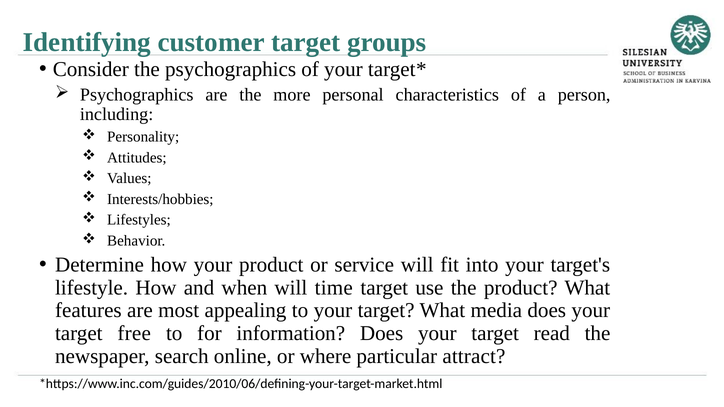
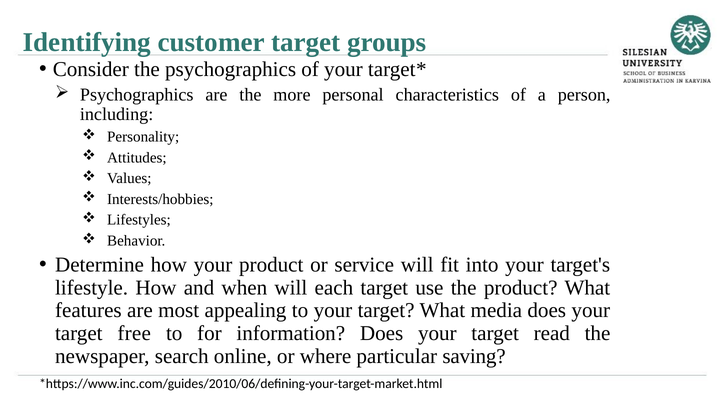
time: time -> each (334, 288)
attract: attract -> saving (474, 356)
